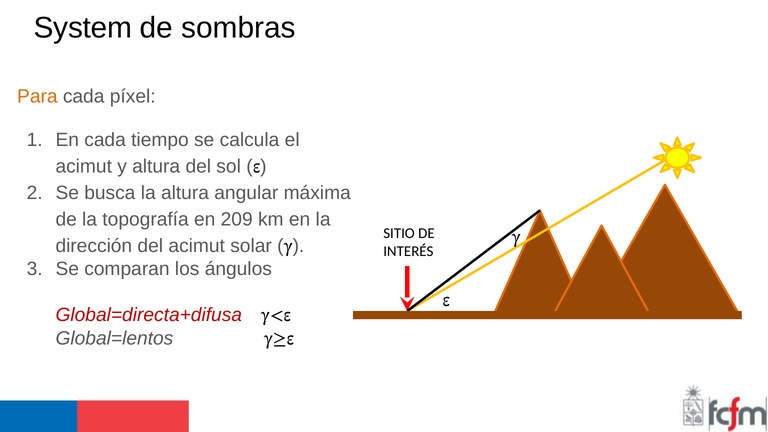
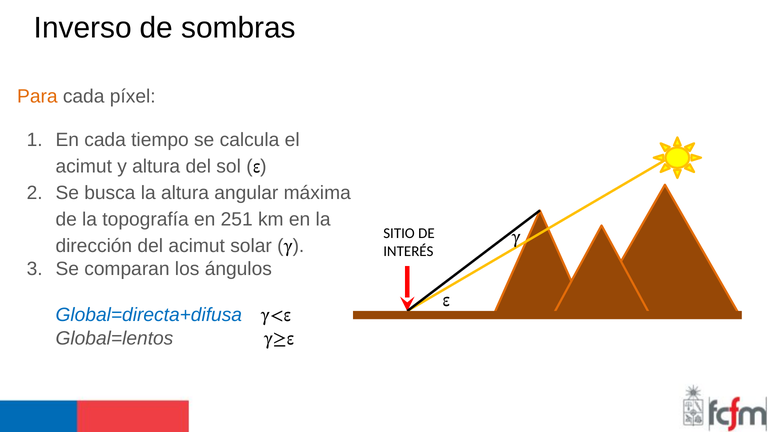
System: System -> Inverso (83, 28)
209: 209 -> 251 (237, 220)
Global=directa+difusa colour: red -> blue (149, 315)
